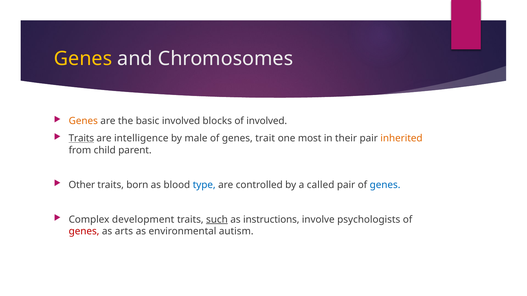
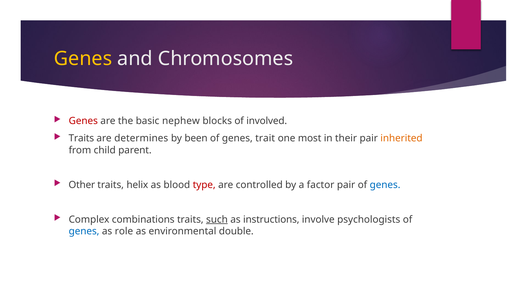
Genes colour: orange -> red (83, 121)
basic involved: involved -> nephew (181, 121)
Traits underline: present -> none (81, 138)
intelligence: intelligence -> determines (141, 138)
male: male -> been (196, 138)
born: born -> helix (137, 185)
type colour: blue -> red (204, 185)
called: called -> factor (321, 185)
development: development -> combinations (143, 220)
genes colour: red -> blue (84, 232)
arts: arts -> role (124, 232)
autism: autism -> double (236, 232)
